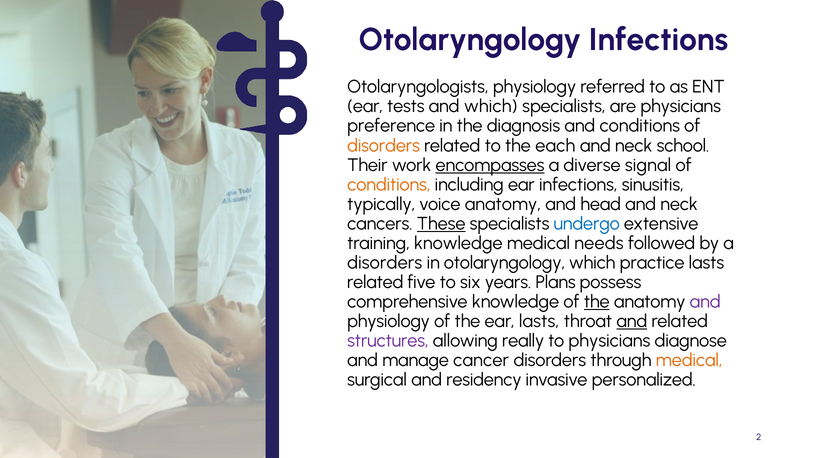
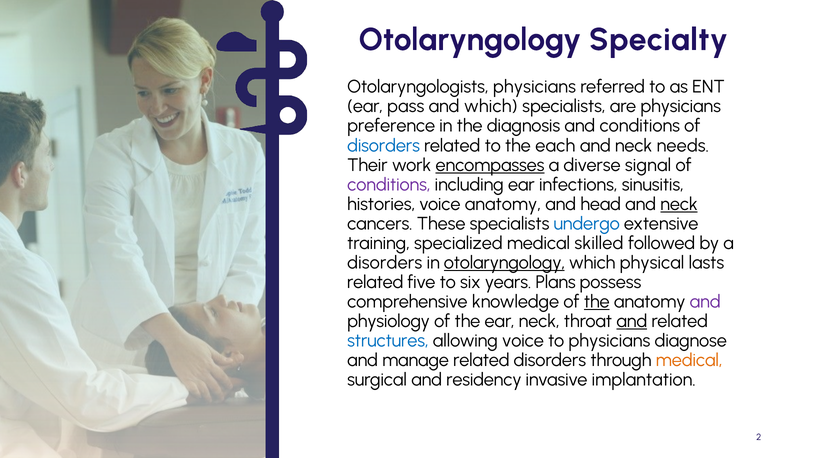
Otolaryngology Infections: Infections -> Specialty (658, 40)
Otolaryngologists physiology: physiology -> physicians (534, 87)
tests: tests -> pass (406, 107)
disorders colour: orange -> blue (384, 146)
school: school -> needs (683, 146)
conditions colour: orange -> purple (389, 185)
typically: typically -> histories (381, 204)
neck underline: none -> present (679, 204)
These underline: present -> none (441, 224)
training knowledge: knowledge -> specialized (458, 243)
needs: needs -> skilled (599, 243)
otolaryngology underline: none -> present (504, 263)
practice: practice -> physical (652, 263)
ear lasts: lasts -> neck (539, 321)
structures colour: purple -> blue (388, 341)
allowing really: really -> voice (523, 341)
manage cancer: cancer -> related (481, 360)
personalized: personalized -> implantation (644, 380)
